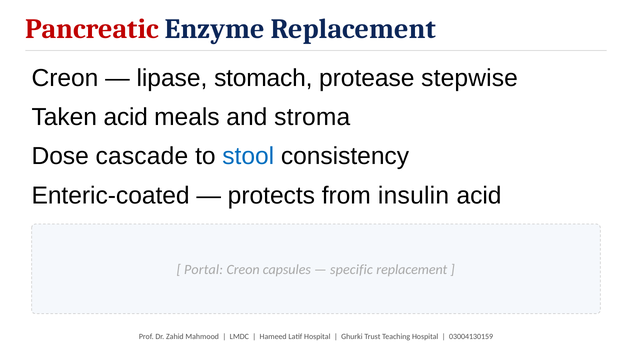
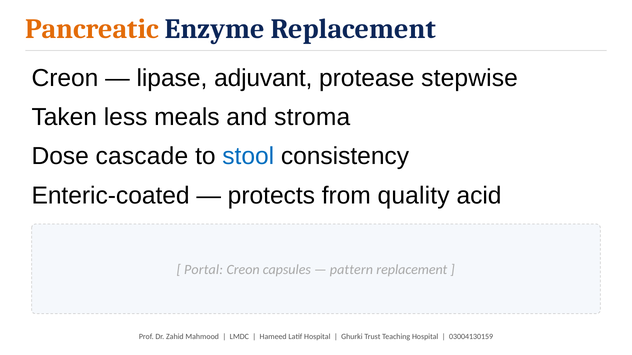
Pancreatic colour: red -> orange (92, 29)
stomach: stomach -> adjuvant (263, 78)
Taken acid: acid -> less (126, 117)
insulin: insulin -> quality (414, 196)
specific: specific -> pattern (351, 270)
